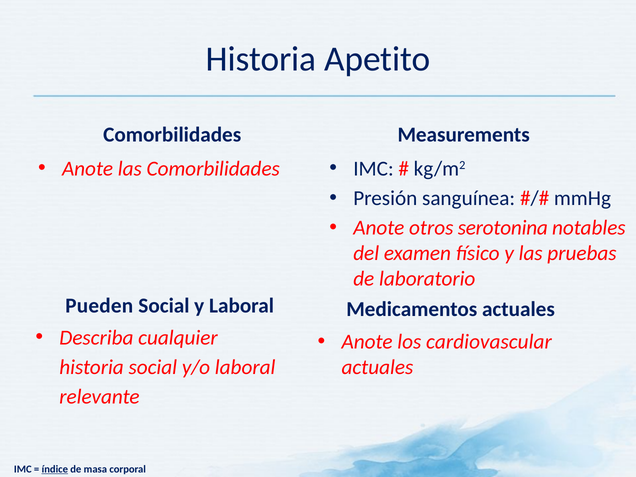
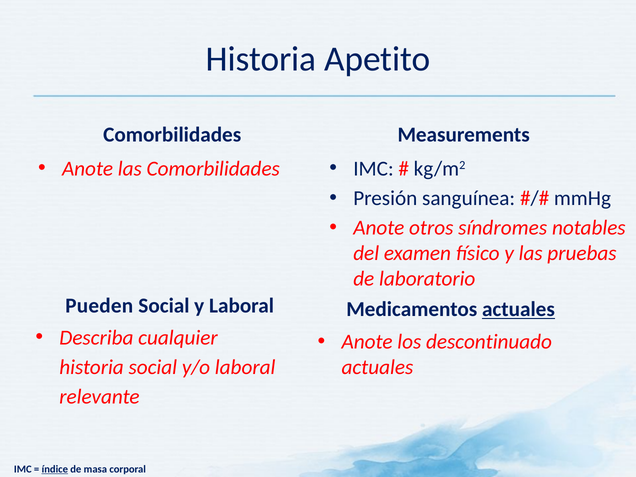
serotonina: serotonina -> síndromes (503, 228)
actuales underline: none -> present (518, 309)
cardiovascular: cardiovascular -> descontinuado (489, 342)
